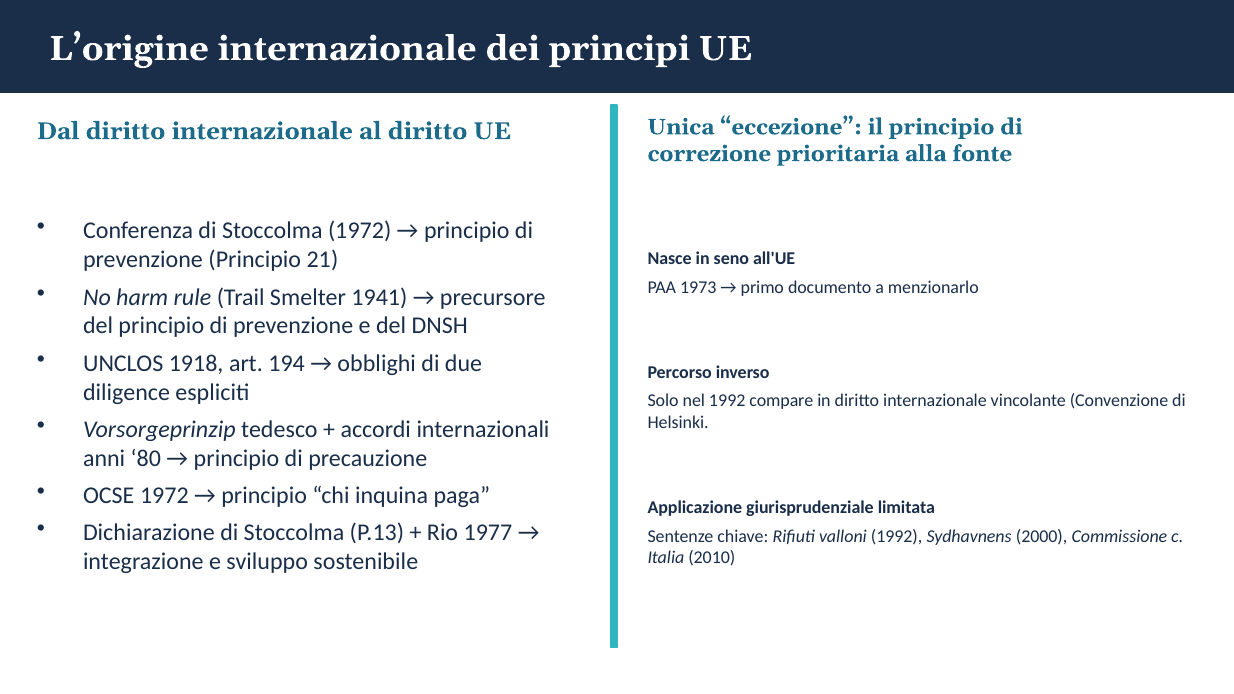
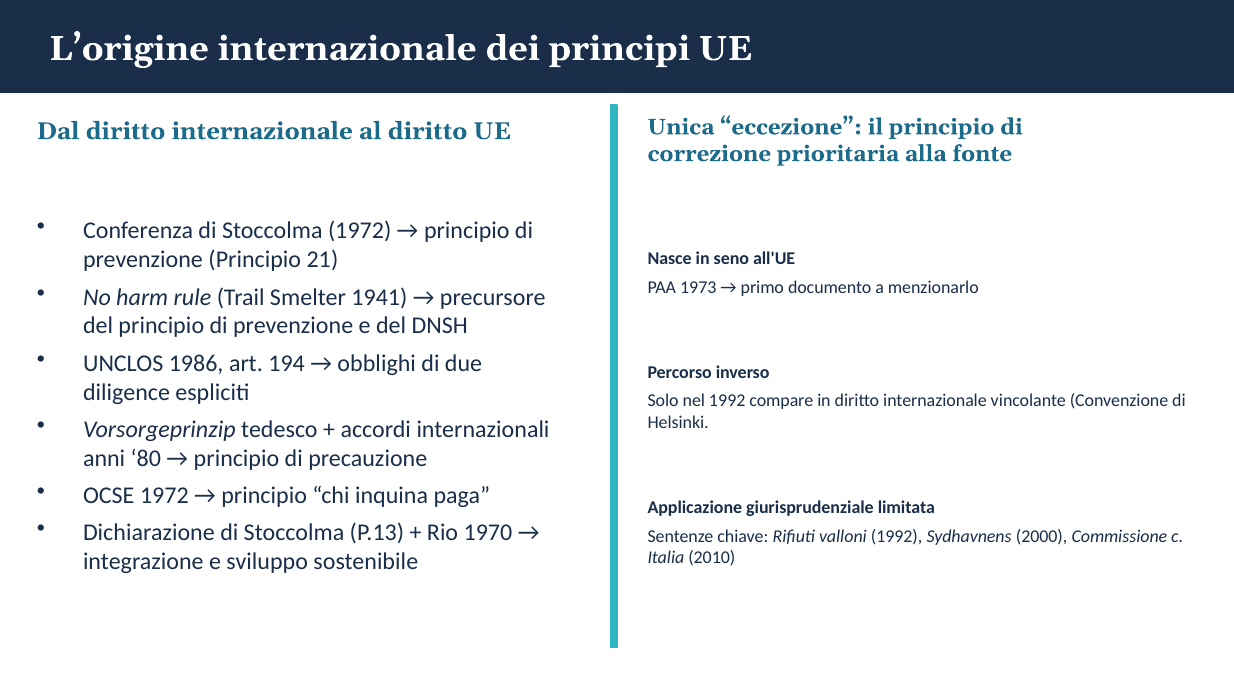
1918: 1918 -> 1986 (196, 363)
1977: 1977 -> 1970 (488, 533)
